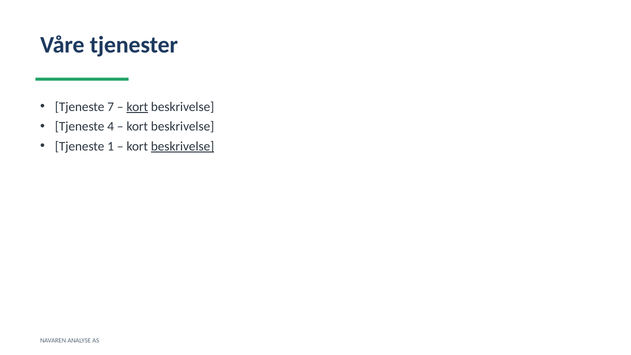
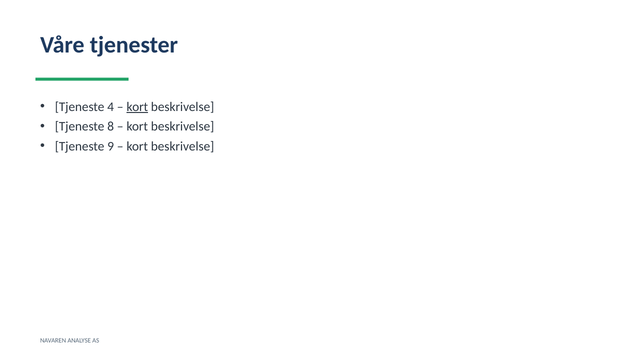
7: 7 -> 4 (111, 107)
4: 4 -> 8 (111, 127)
1: 1 -> 9 (111, 146)
beskrivelse underline: present -> none (183, 146)
